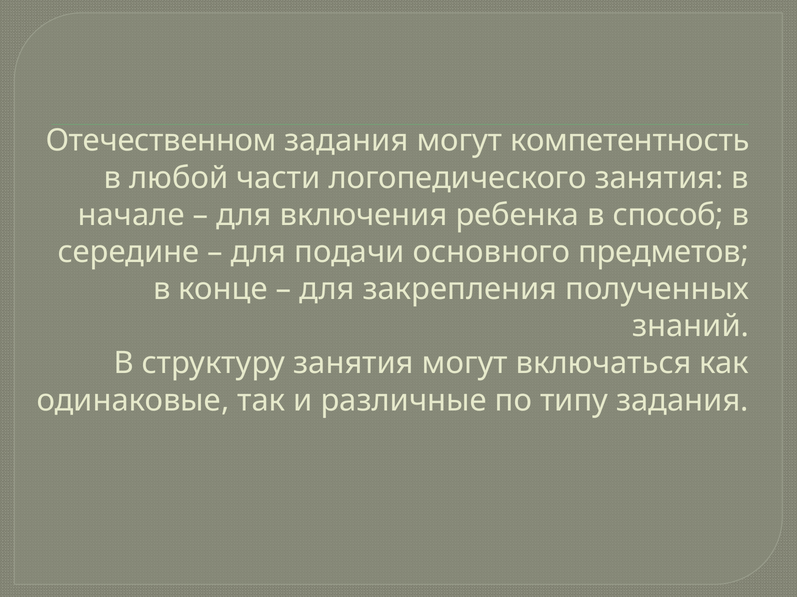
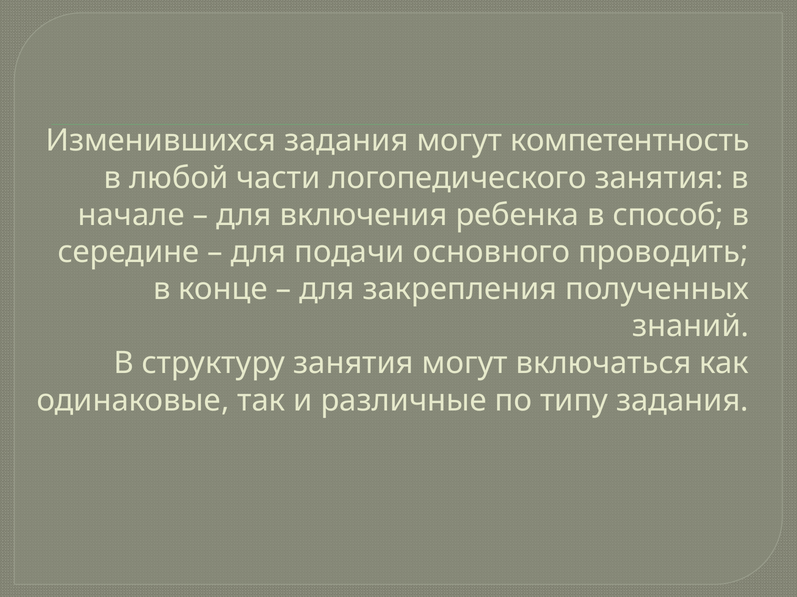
Отечественном: Отечественном -> Изменившихся (161, 141)
предметов: предметов -> проводить (663, 252)
